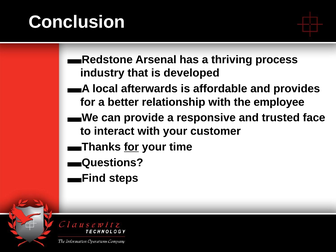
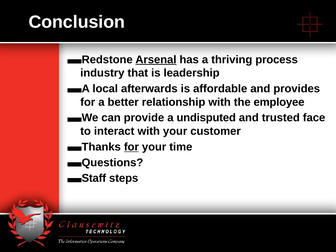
Arsenal underline: none -> present (156, 60)
developed: developed -> leadership (192, 73)
responsive: responsive -> undisputed (206, 118)
Find: Find -> Staff (94, 178)
